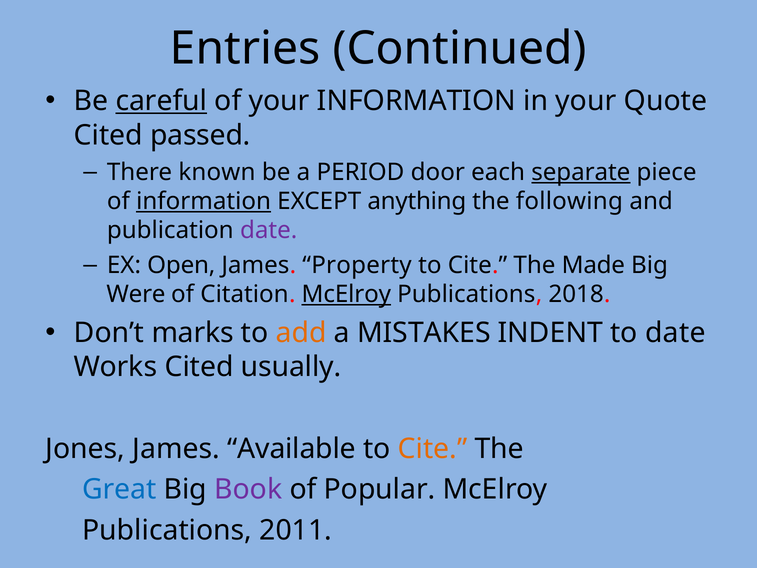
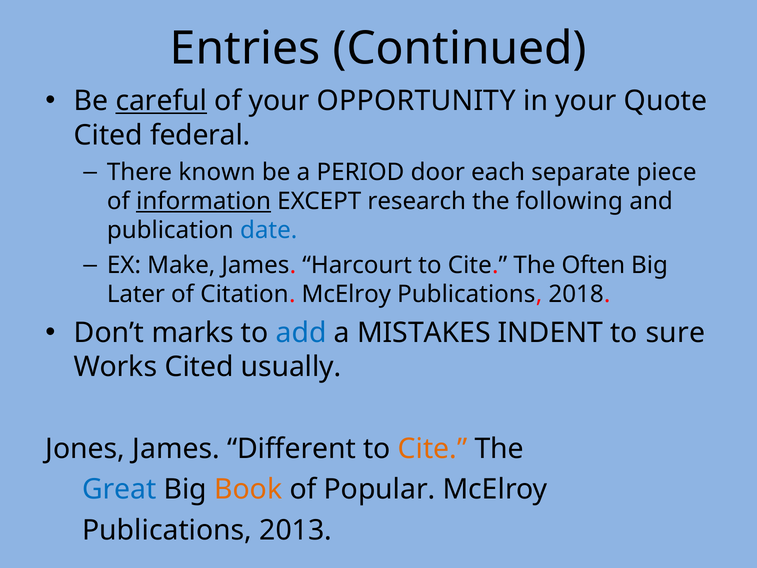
your INFORMATION: INFORMATION -> OPPORTUNITY (416, 101)
passed: passed -> federal (200, 135)
separate underline: present -> none (581, 172)
anything: anything -> research (417, 201)
date colour: purple -> blue (269, 230)
Open: Open -> Make (181, 265)
Property: Property -> Harcourt (357, 265)
Made: Made -> Often (593, 265)
Were: Were -> Later (136, 294)
McElroy underline: present -> none (346, 294)
add colour: orange -> blue (301, 333)
to date: date -> sure (675, 333)
Available: Available -> Different (292, 448)
Book colour: purple -> orange (248, 489)
2011: 2011 -> 2013 (296, 530)
